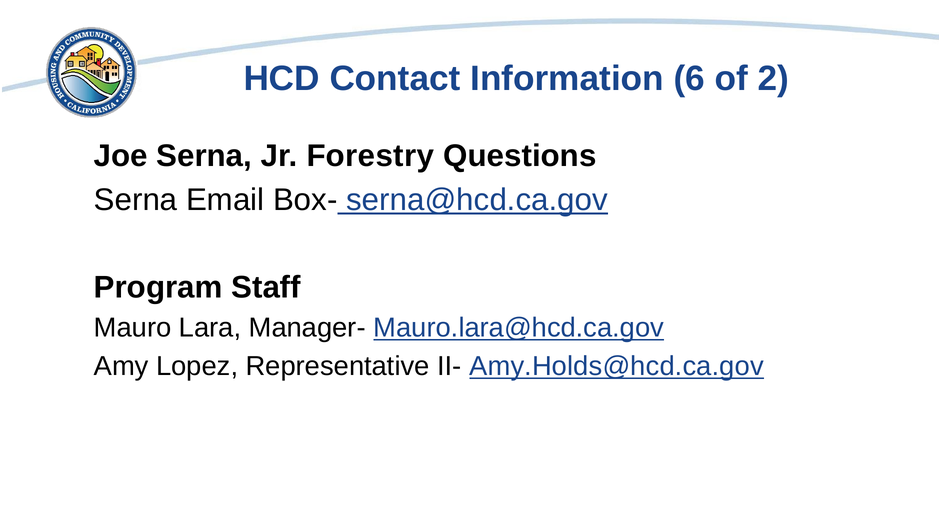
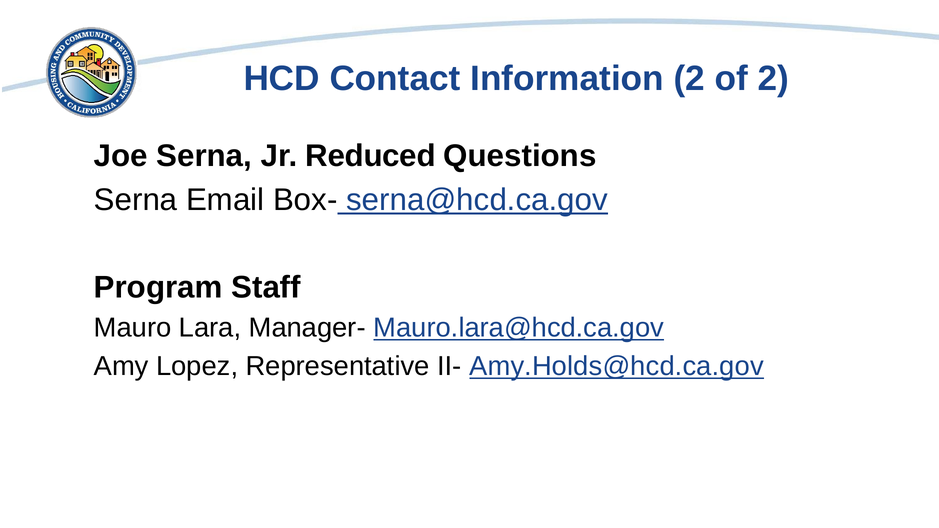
Information 6: 6 -> 2 (689, 79)
Forestry: Forestry -> Reduced (371, 156)
